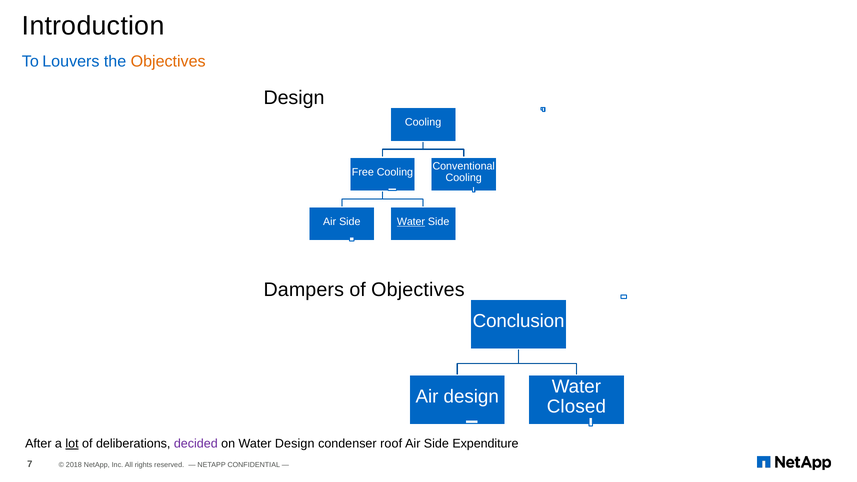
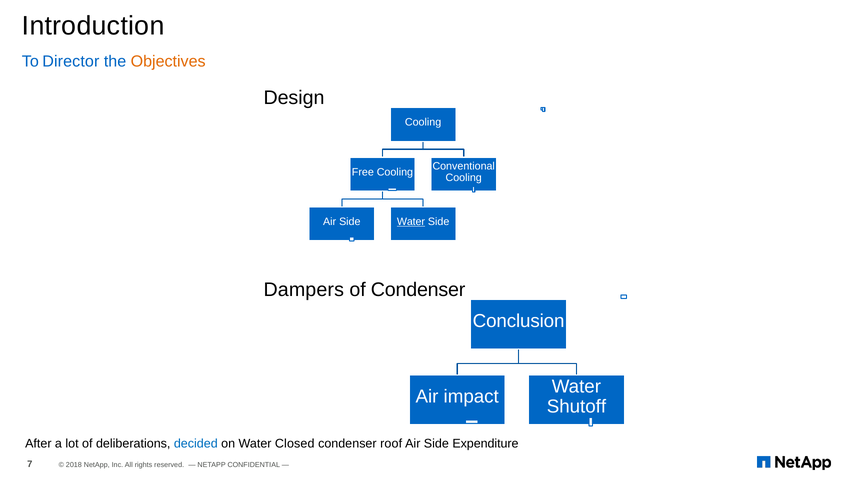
Louvers: Louvers -> Director (71, 62)
of Objectives: Objectives -> Condenser (418, 290)
Air design: design -> impact (471, 397)
Closed: Closed -> Shutoff (576, 407)
lot underline: present -> none (72, 444)
decided colour: purple -> blue (196, 444)
Water Design: Design -> Closed (295, 444)
